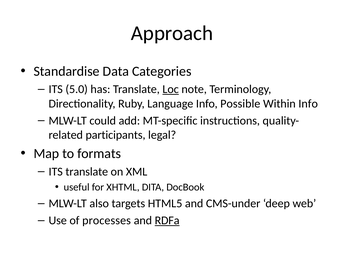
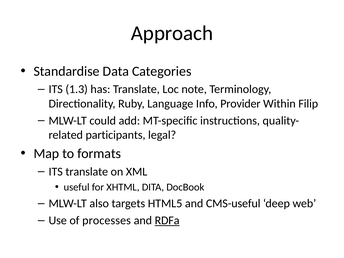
5.0: 5.0 -> 1.3 (77, 89)
Loc underline: present -> none (171, 89)
Possible: Possible -> Provider (240, 104)
Within Info: Info -> Filip (308, 104)
CMS-under: CMS-under -> CMS-useful (233, 204)
